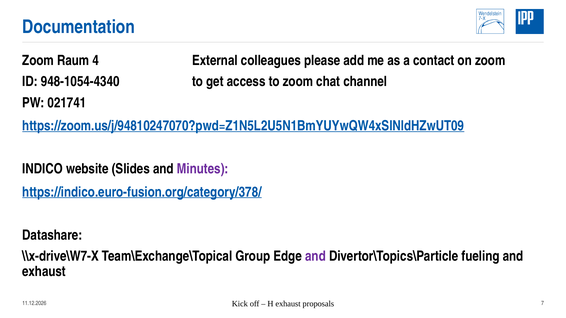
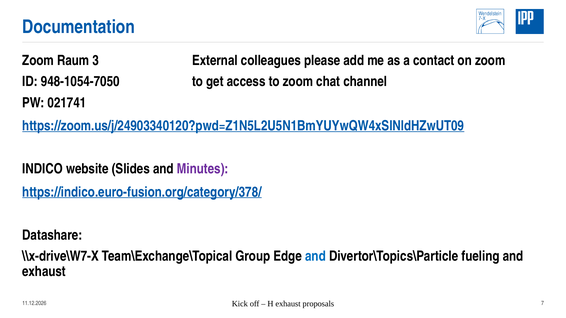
4: 4 -> 3 (96, 61)
948-1054-4340: 948-1054-4340 -> 948-1054-7050 (80, 82)
https://zoom.us/j/94810247070?pwd=Z1N5L2U5N1BmYUYwQW4xSlNldHZwUT09: https://zoom.us/j/94810247070?pwd=Z1N5L2U5N1BmYUYwQW4xSlNldHZwUT09 -> https://zoom.us/j/24903340120?pwd=Z1N5L2U5N1BmYUYwQW4xSlNldHZwUT09 (243, 126)
and colour: purple -> blue (316, 257)
